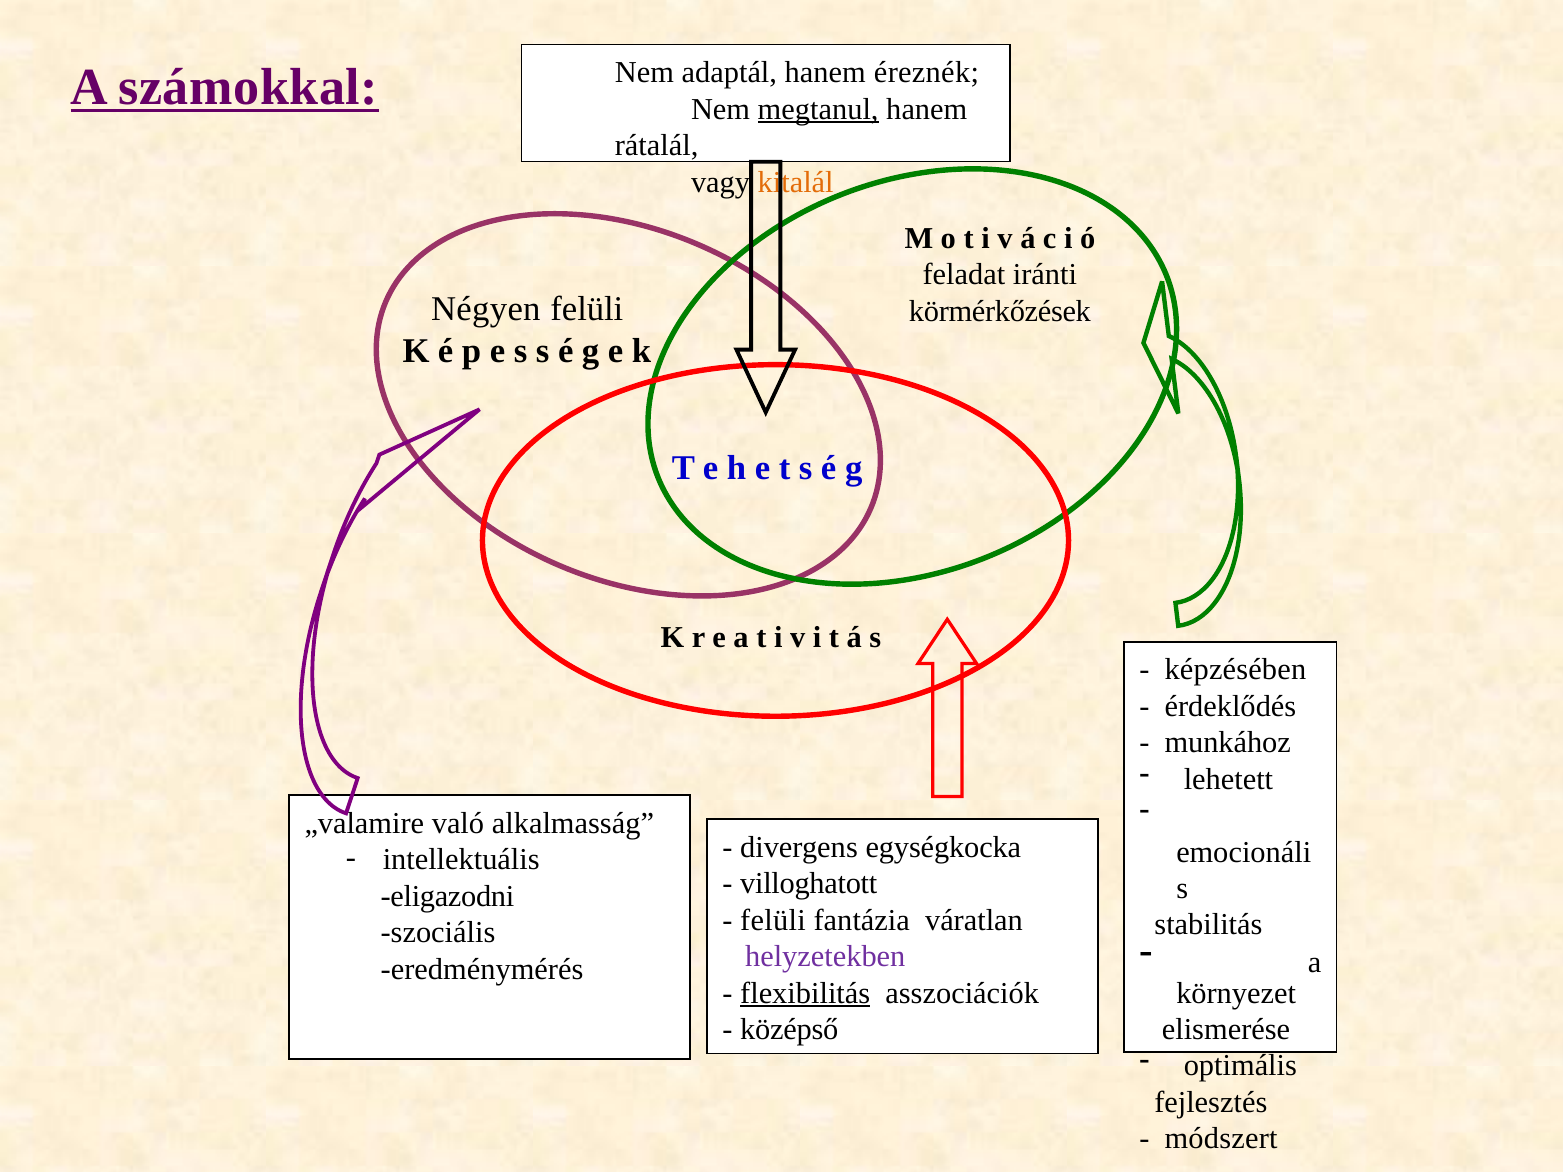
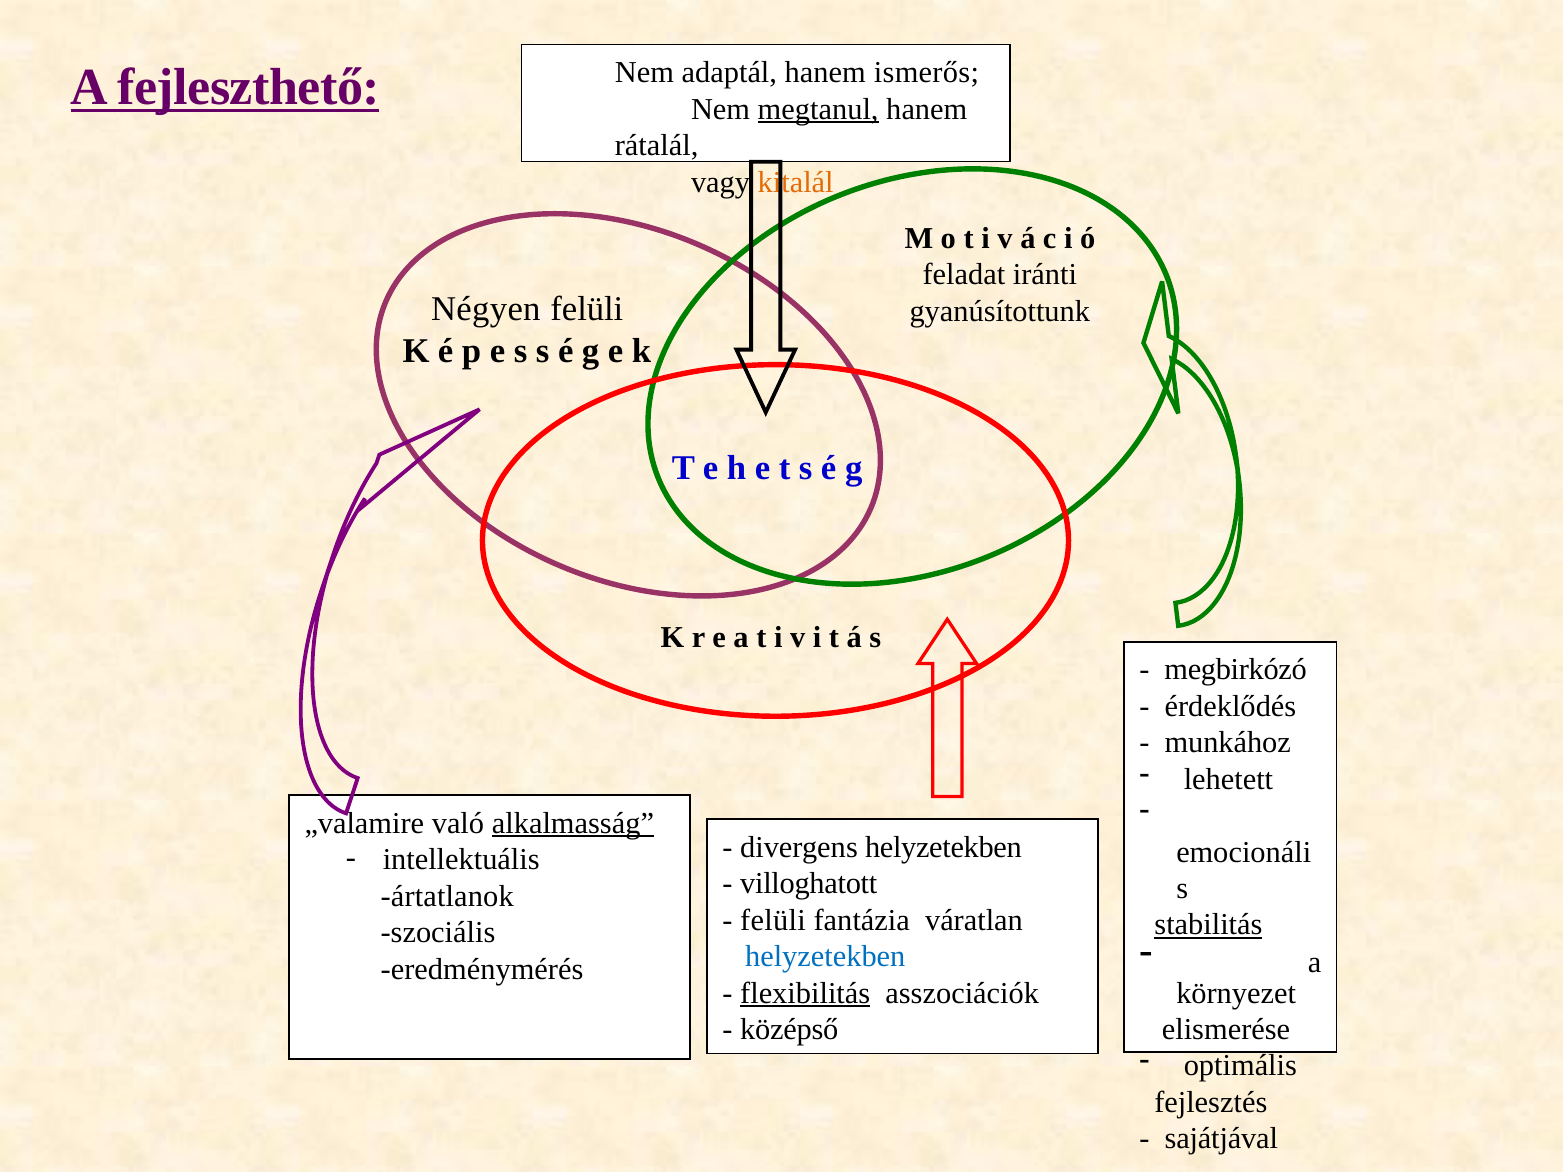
éreznék: éreznék -> ismerős (926, 73)
számokkal: számokkal -> fejleszthető (249, 87)
körmérkőzések: körmérkőzések -> gyanúsítottunk (1000, 311)
képzésében: képzésében -> megbirkózó (1236, 670)
alkalmasság underline: none -> present (573, 823)
divergens egységkocka: egységkocka -> helyzetekben (943, 847)
eligazodni: eligazodni -> ártatlanok (447, 896)
stabilitás underline: none -> present (1208, 925)
helyzetekben colour: purple -> blue (825, 957)
módszert: módszert -> sajátjával (1221, 1139)
